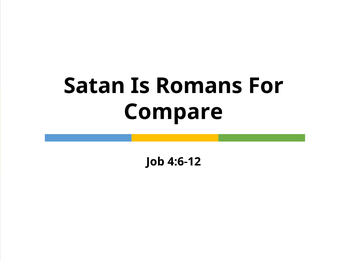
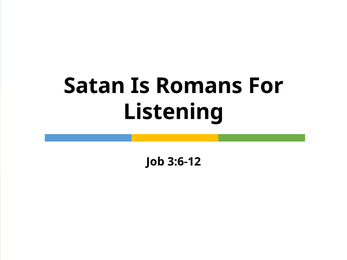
Compare: Compare -> Listening (173, 112)
4:6-12: 4:6-12 -> 3:6-12 (184, 162)
